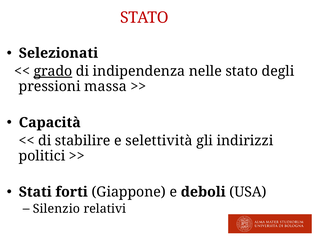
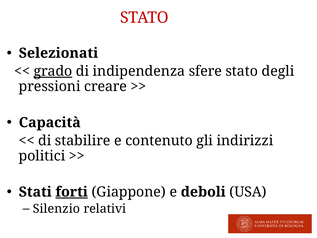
nelle: nelle -> sfere (205, 71)
massa: massa -> creare (106, 86)
selettività: selettività -> contenuto (159, 140)
forti underline: none -> present (72, 192)
